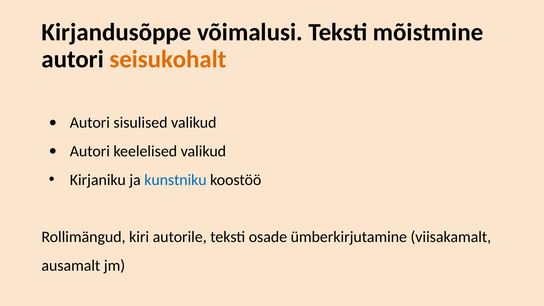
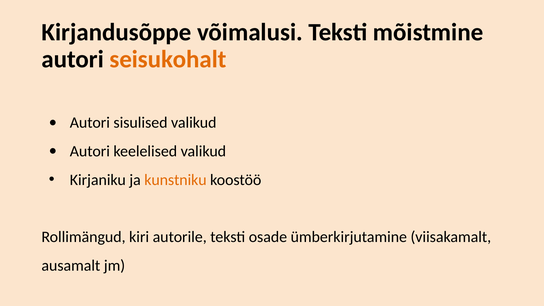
kunstniku colour: blue -> orange (175, 180)
